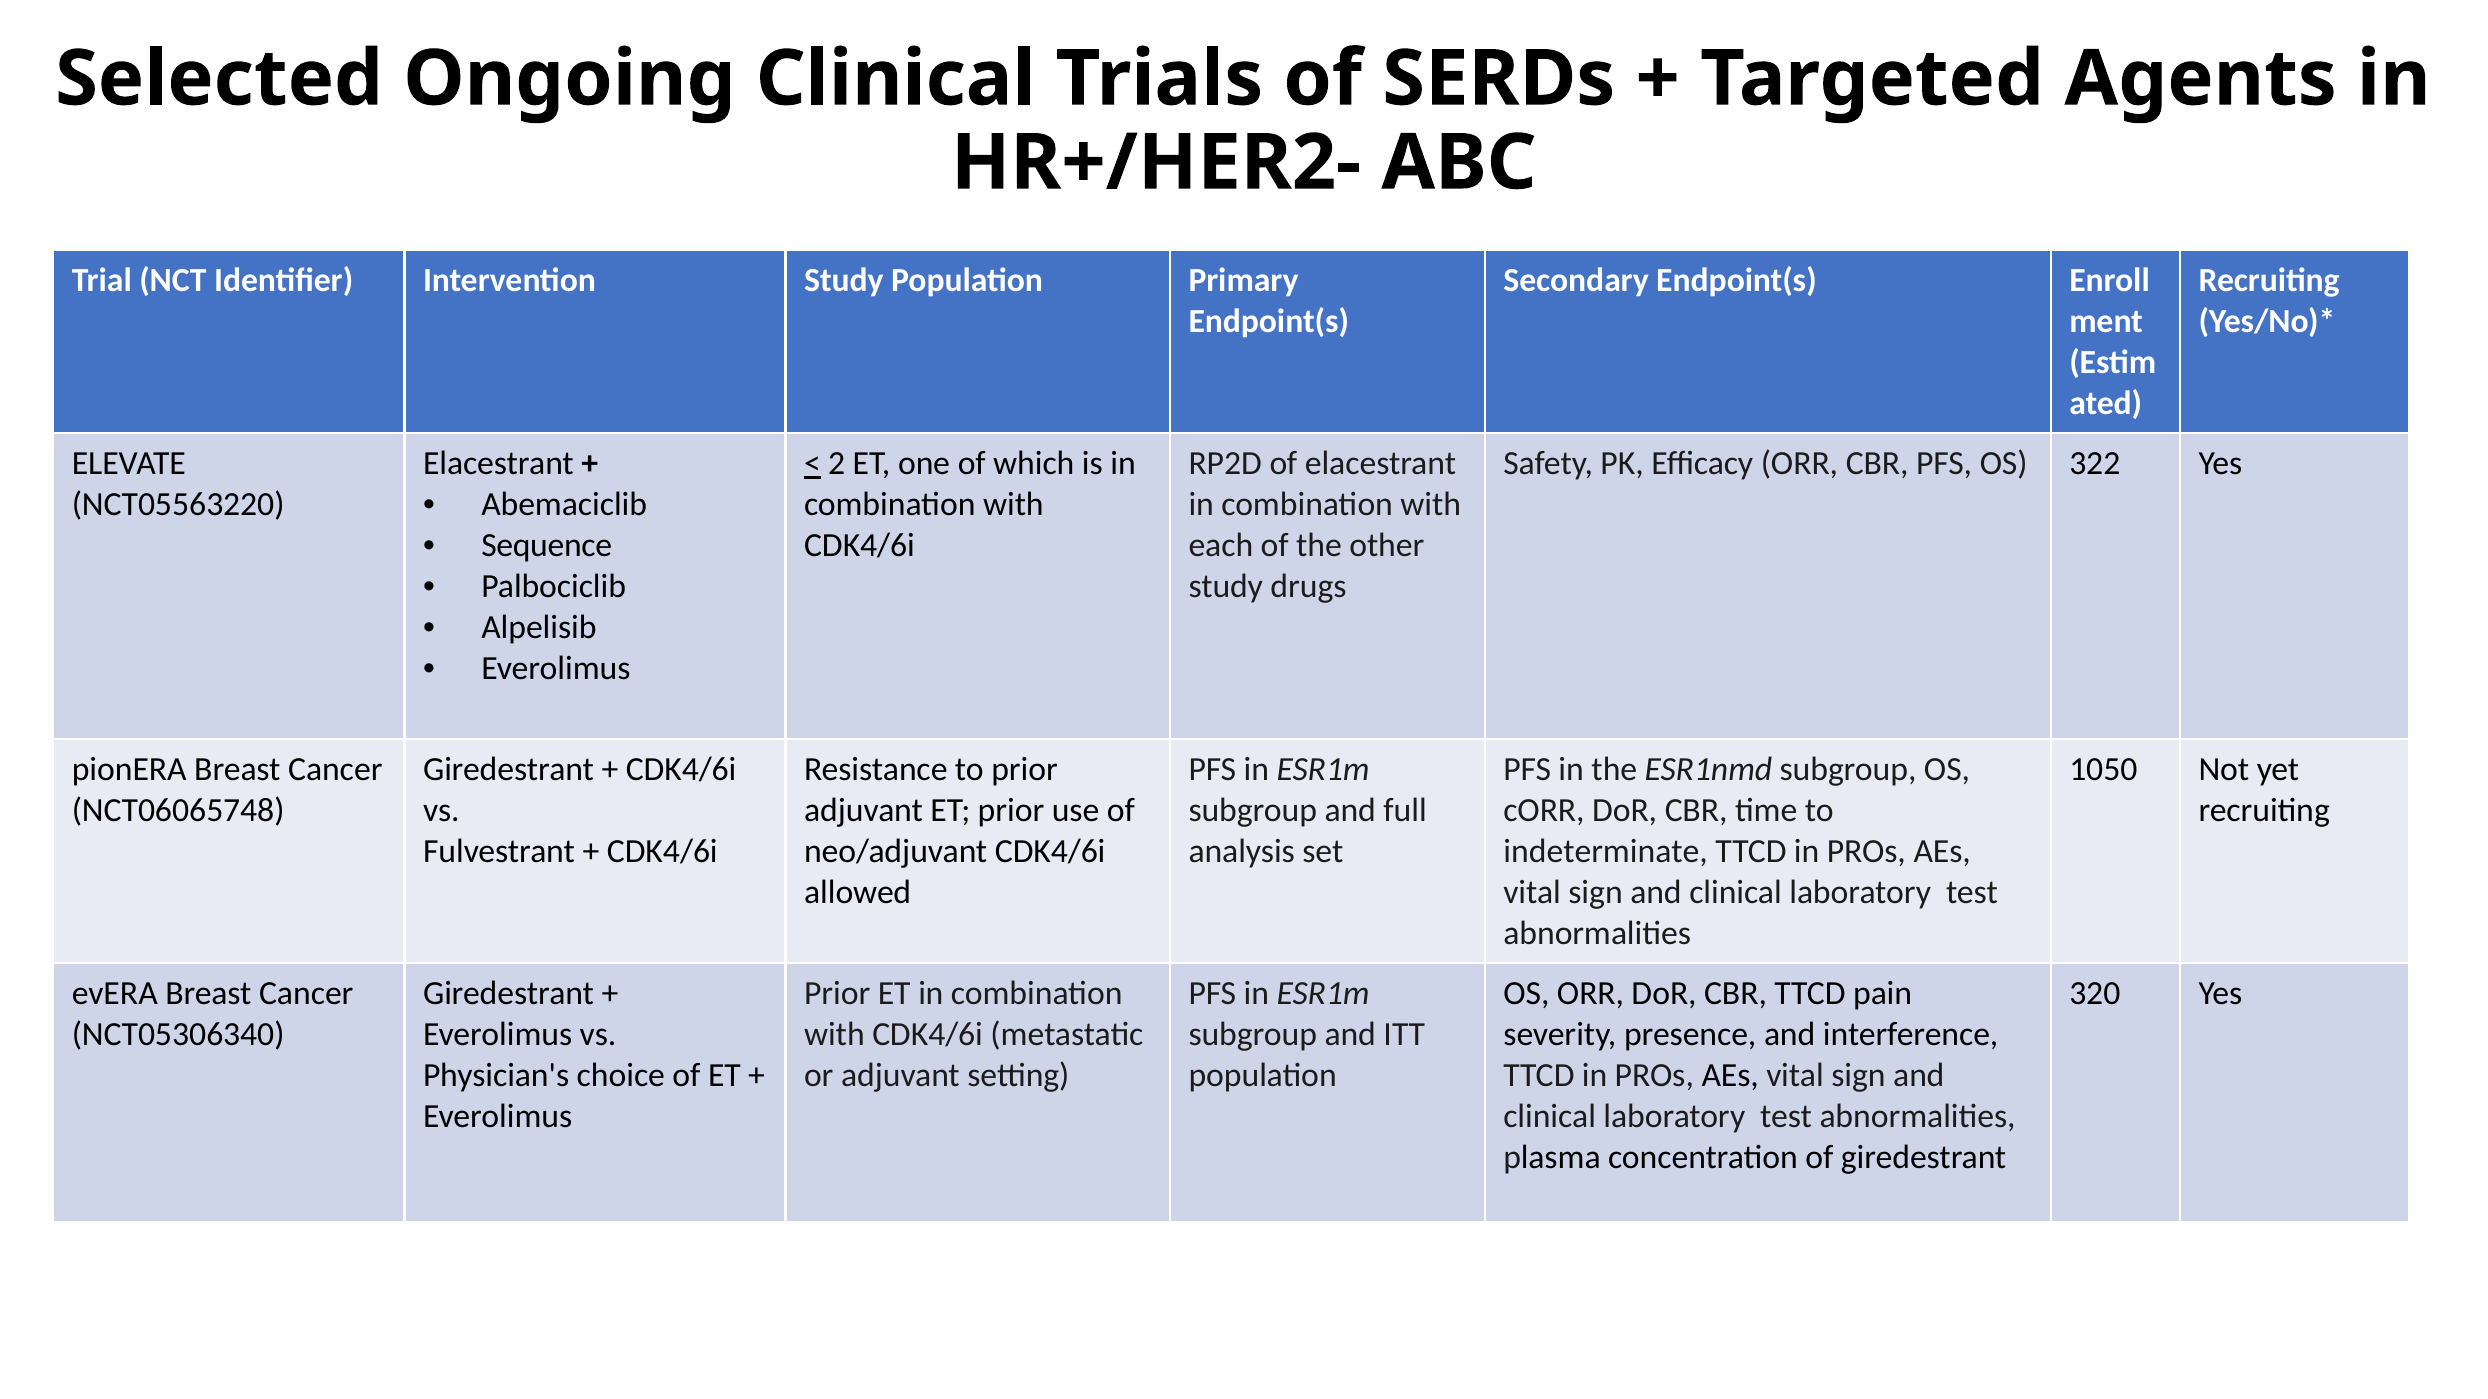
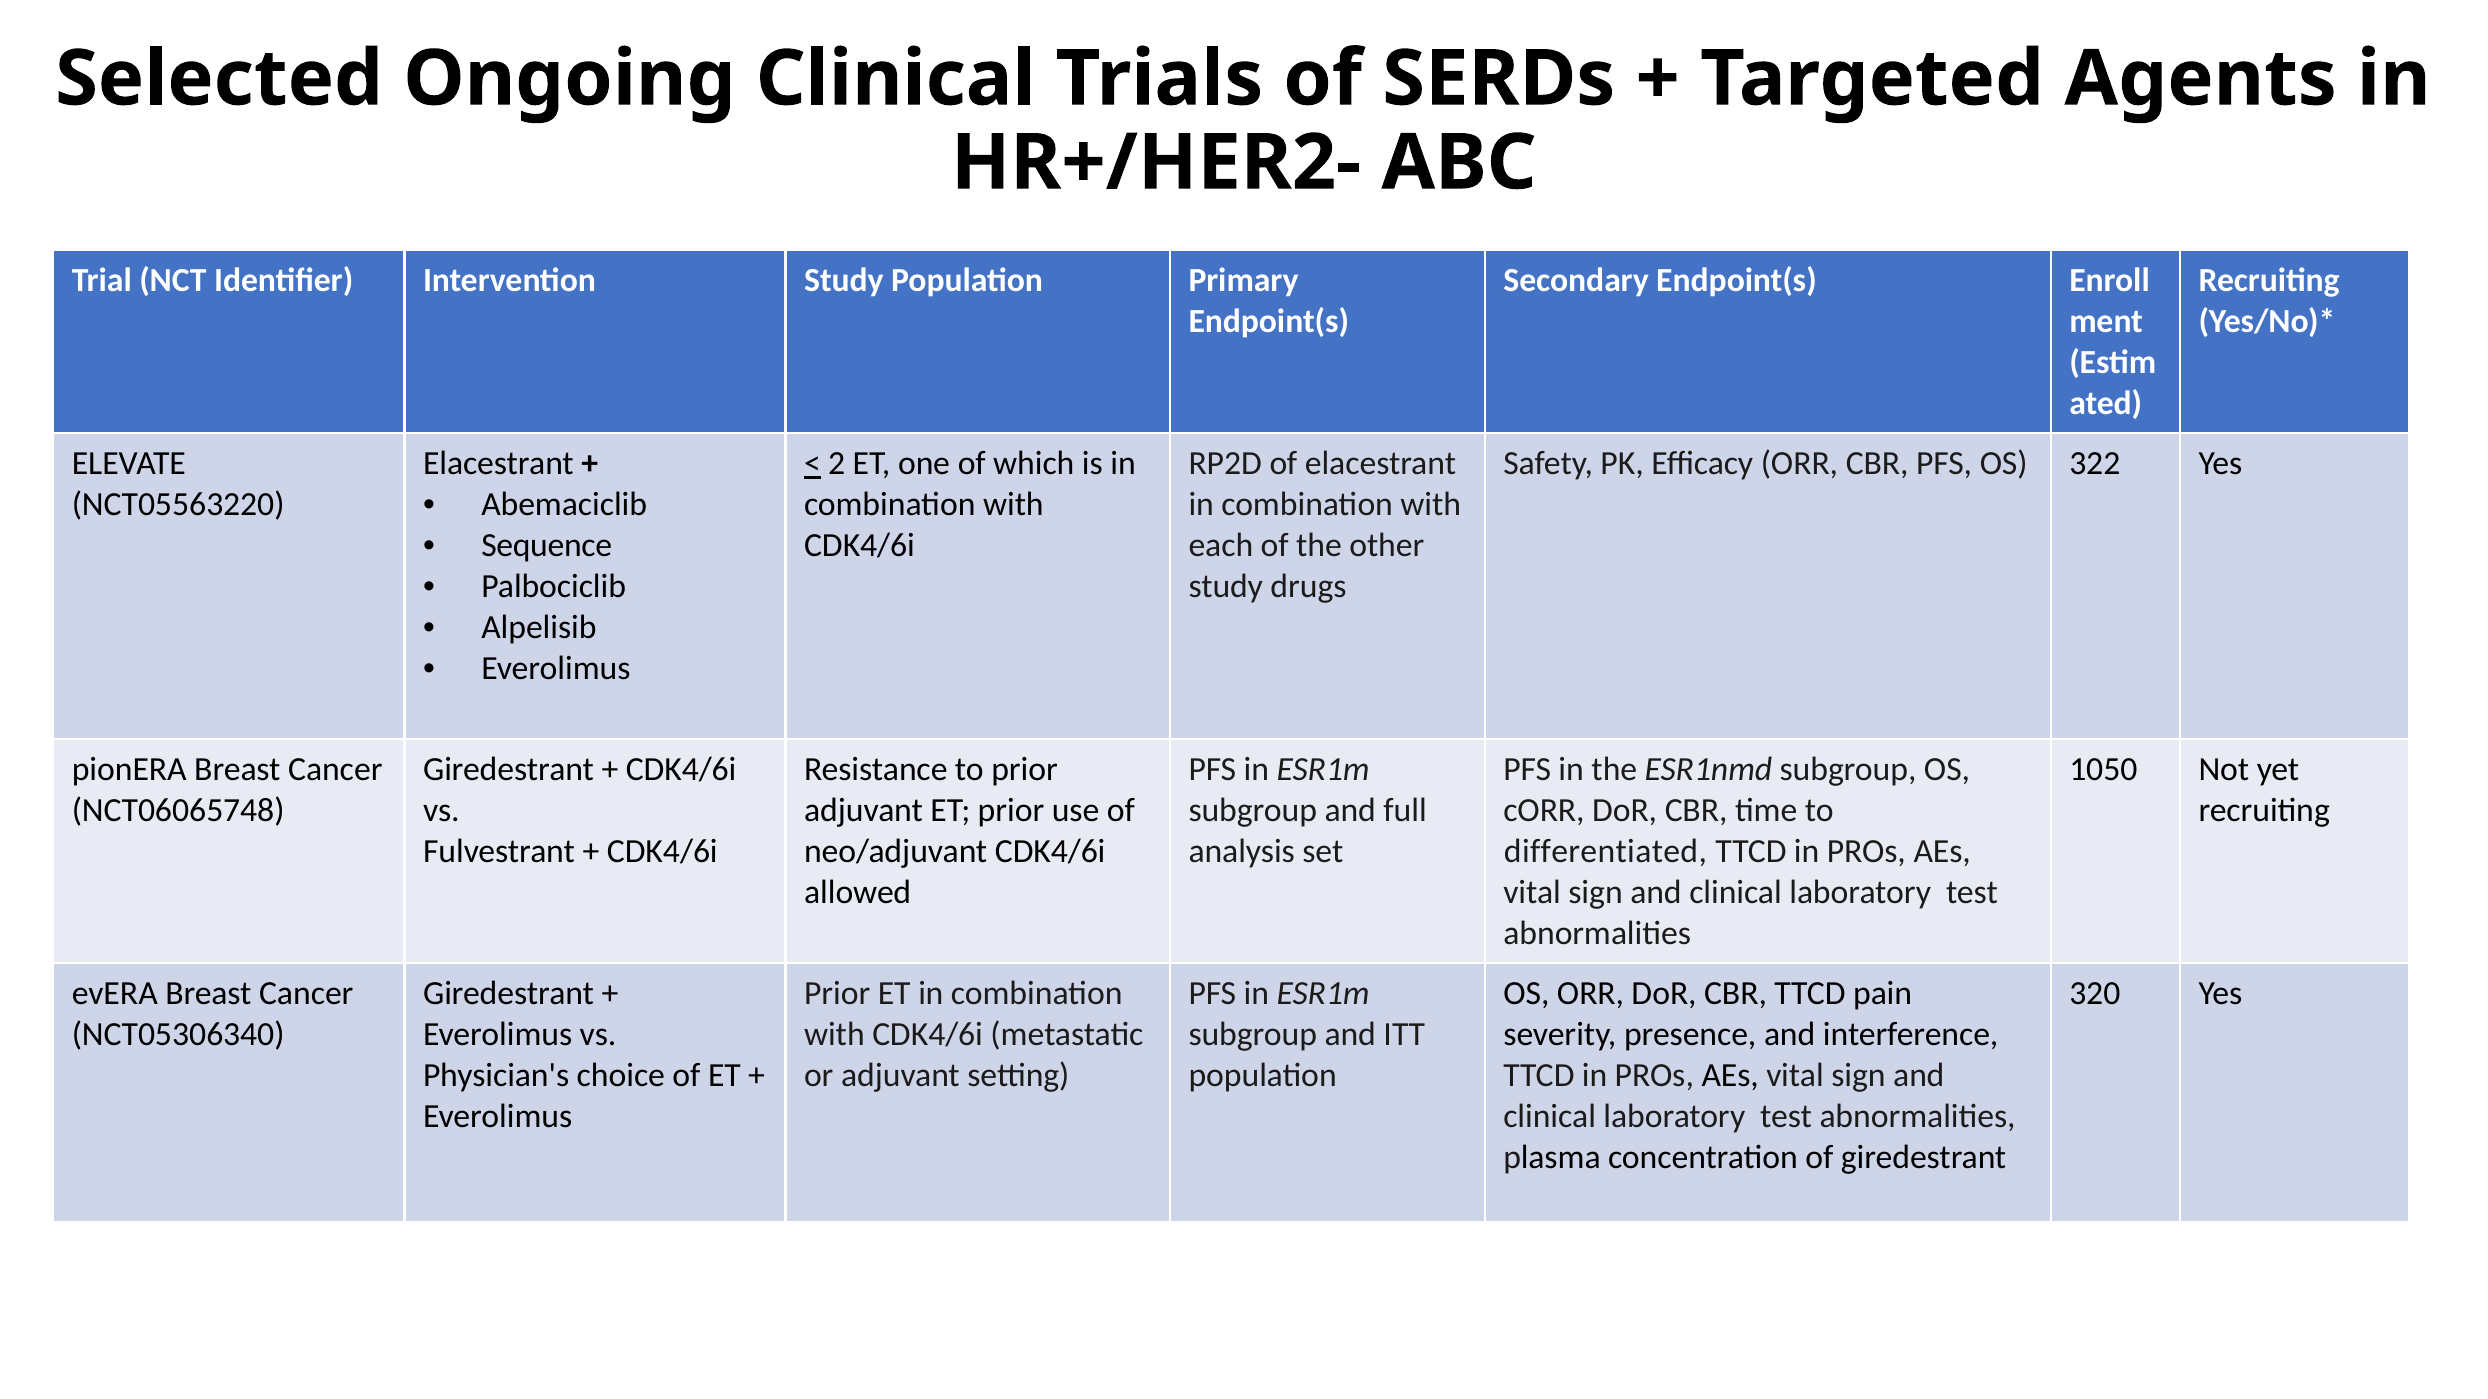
indeterminate: indeterminate -> differentiated (1605, 851)
